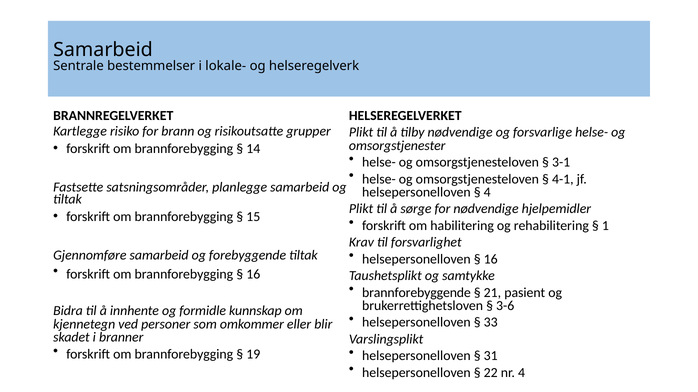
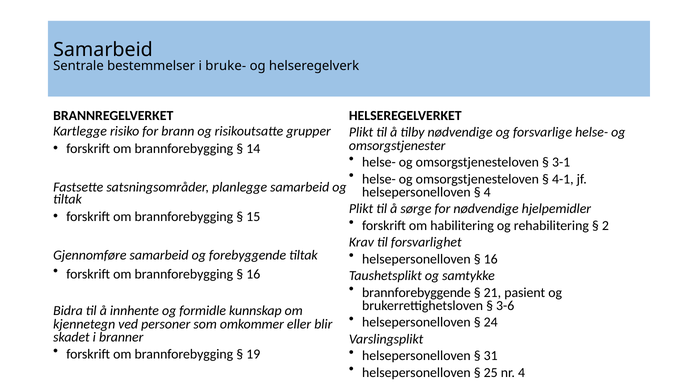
lokale-: lokale- -> bruke- (226, 66)
1: 1 -> 2 (605, 226)
33: 33 -> 24 (491, 323)
22: 22 -> 25 (491, 373)
